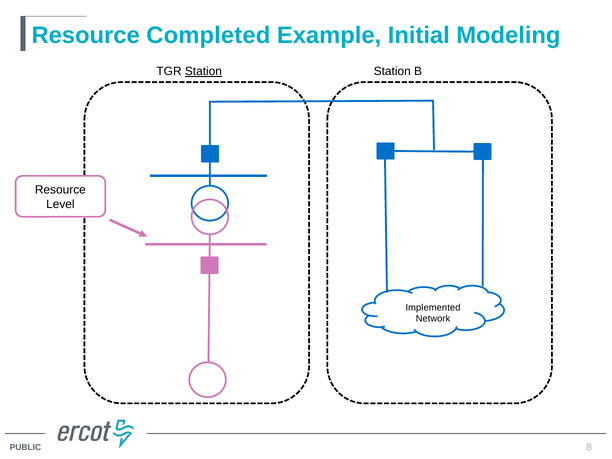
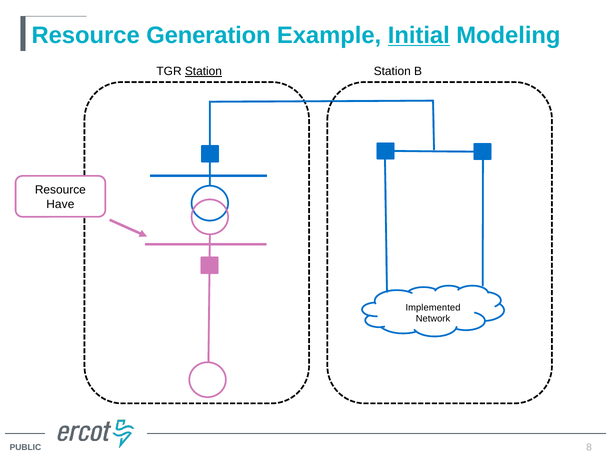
Completed: Completed -> Generation (208, 35)
Initial underline: none -> present (419, 35)
Level: Level -> Have (60, 204)
